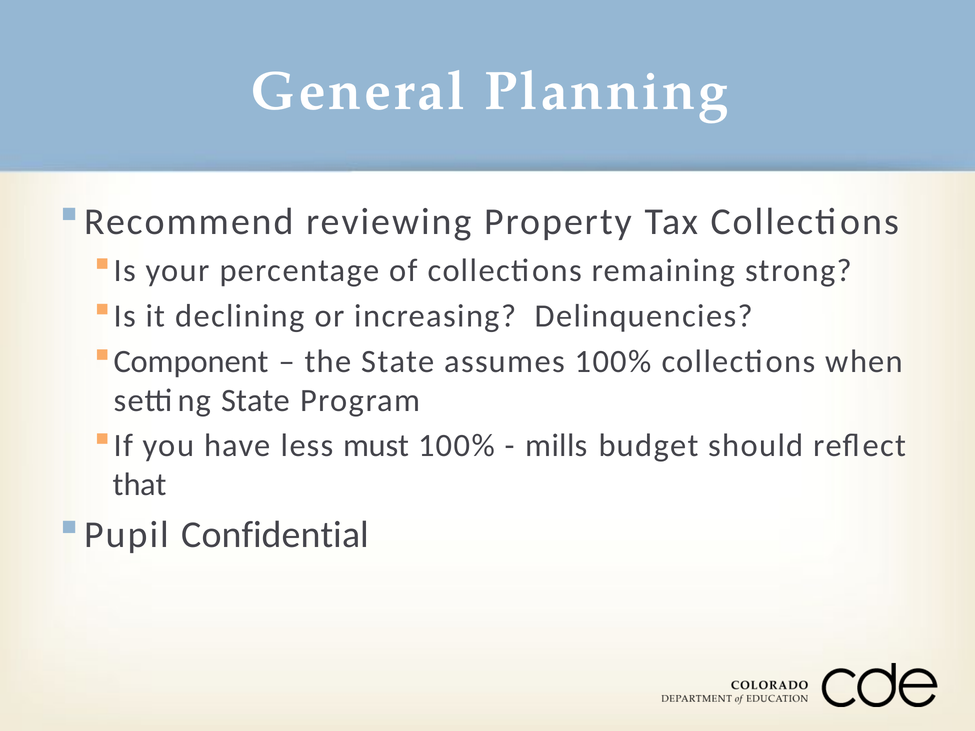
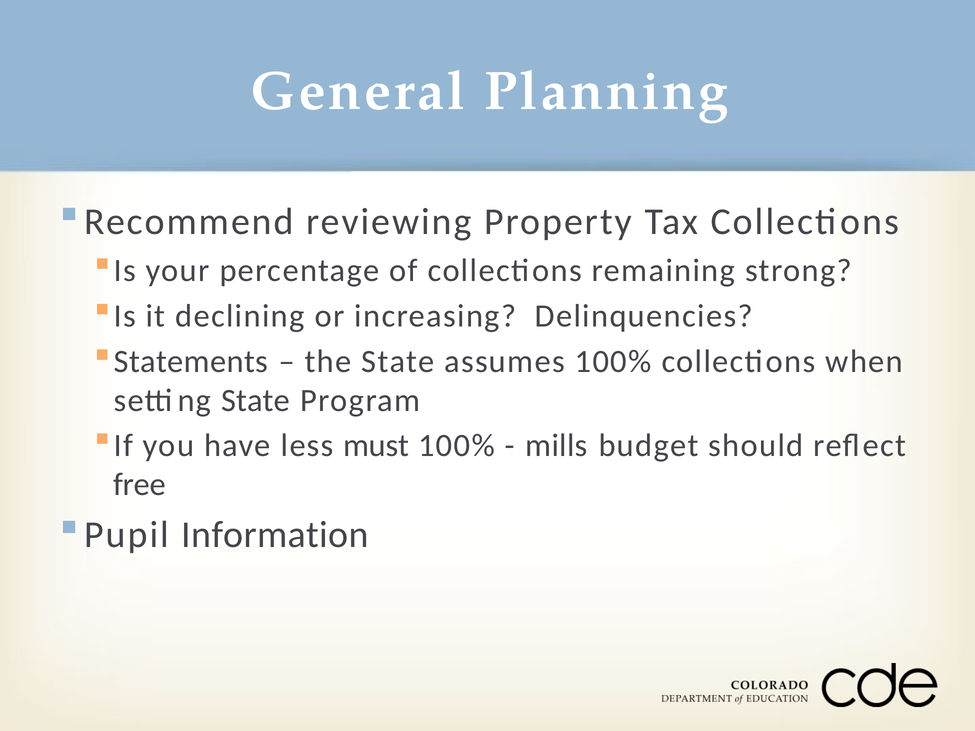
Component: Component -> Statements (191, 361)
that: that -> free (140, 485)
Confidential: Confidential -> Information (275, 535)
